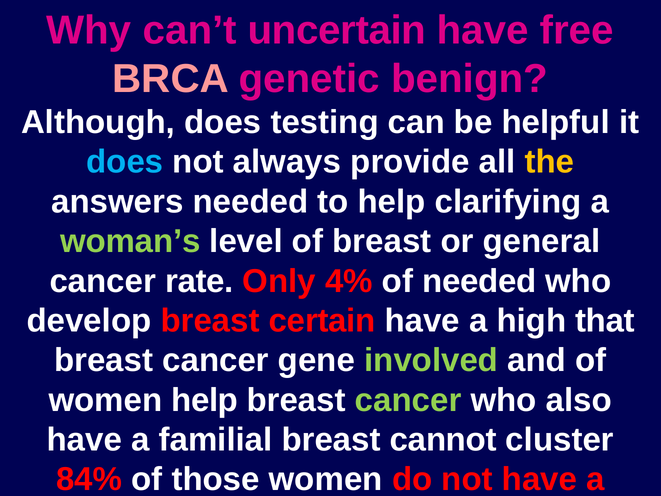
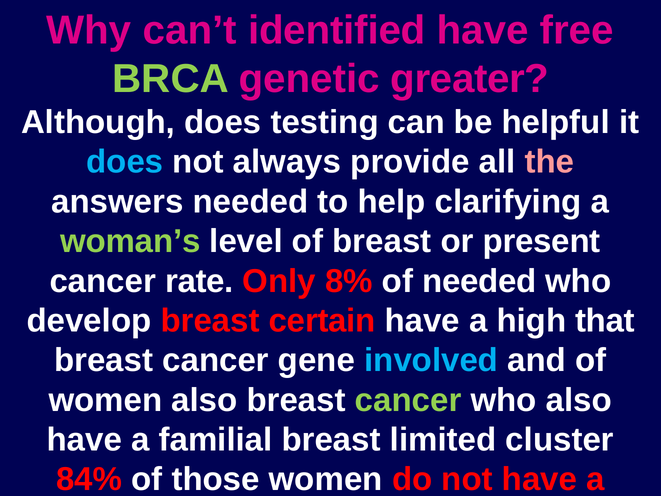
uncertain: uncertain -> identified (337, 30)
BRCA colour: pink -> light green (171, 79)
benign: benign -> greater (470, 79)
the colour: yellow -> pink (549, 162)
general: general -> present (542, 241)
4%: 4% -> 8% (349, 281)
involved colour: light green -> light blue (431, 360)
women help: help -> also (204, 400)
cannot: cannot -> limited (443, 440)
